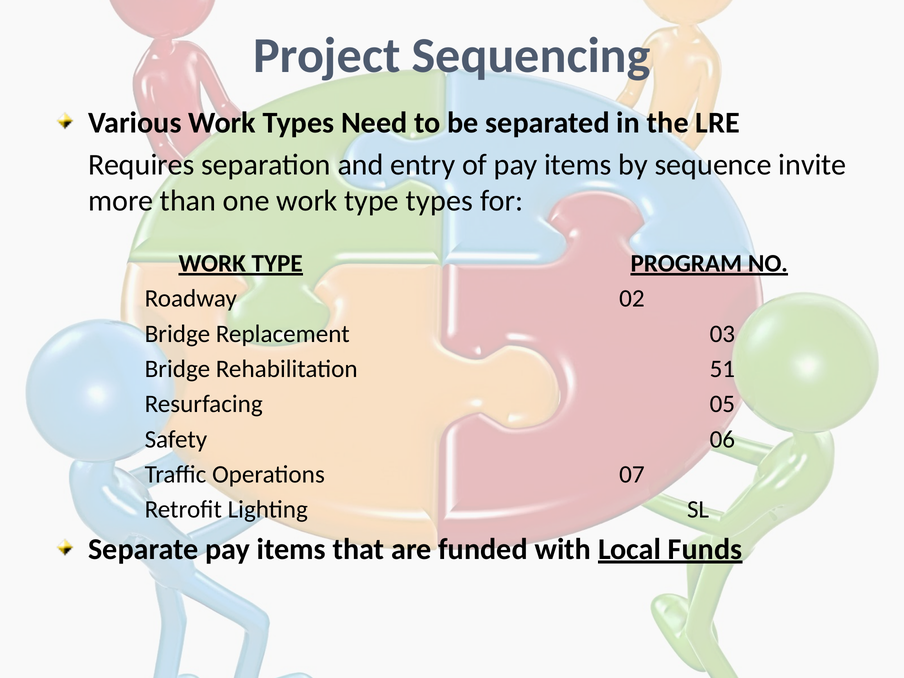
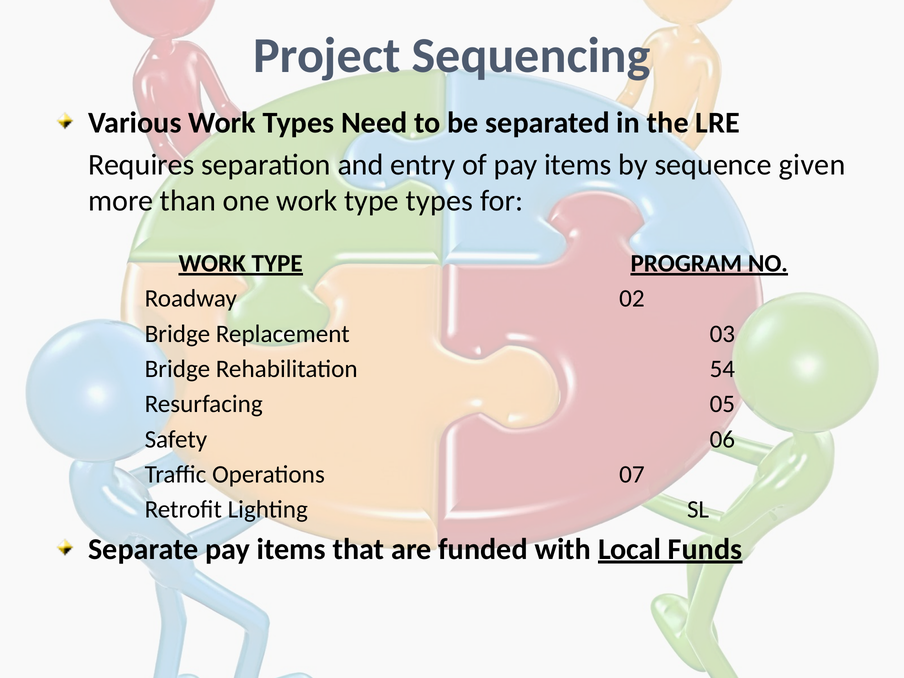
invite: invite -> given (812, 165)
51: 51 -> 54 (722, 369)
